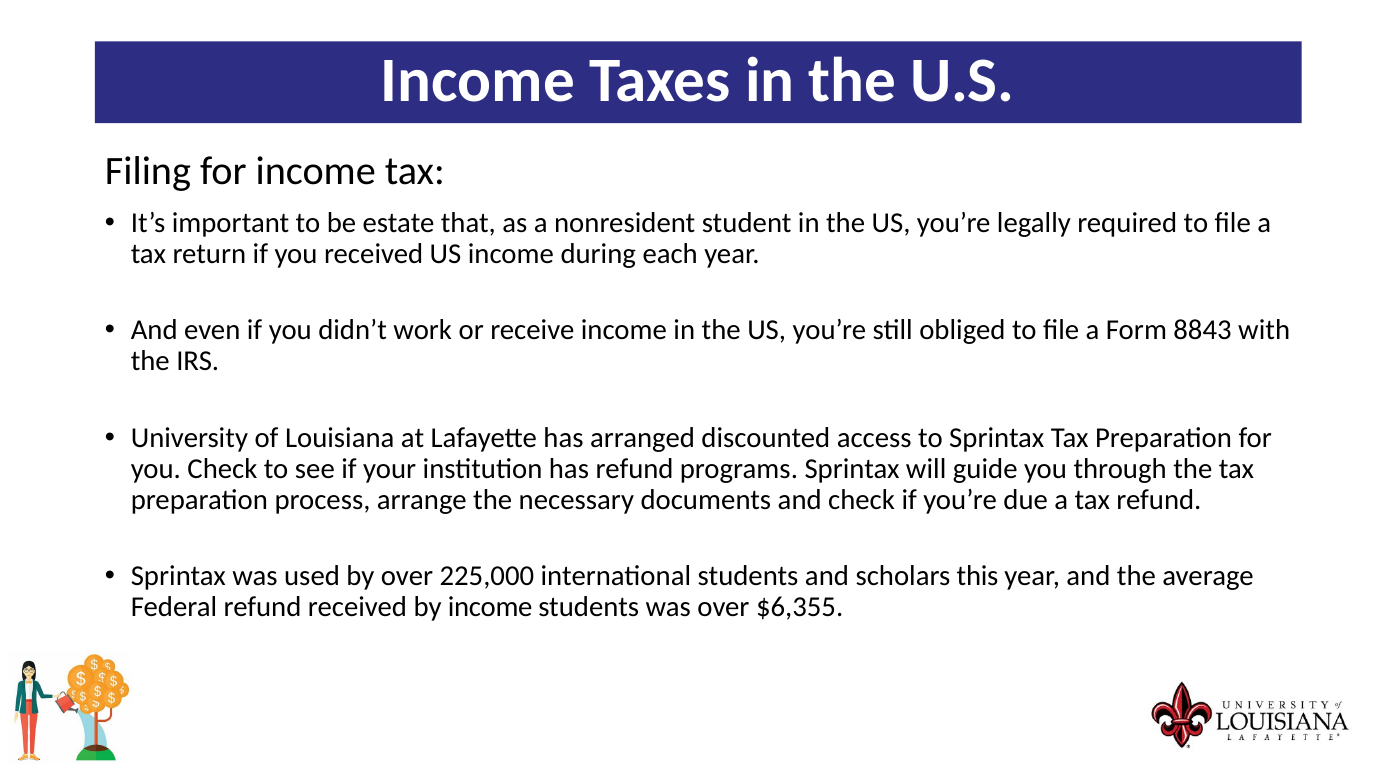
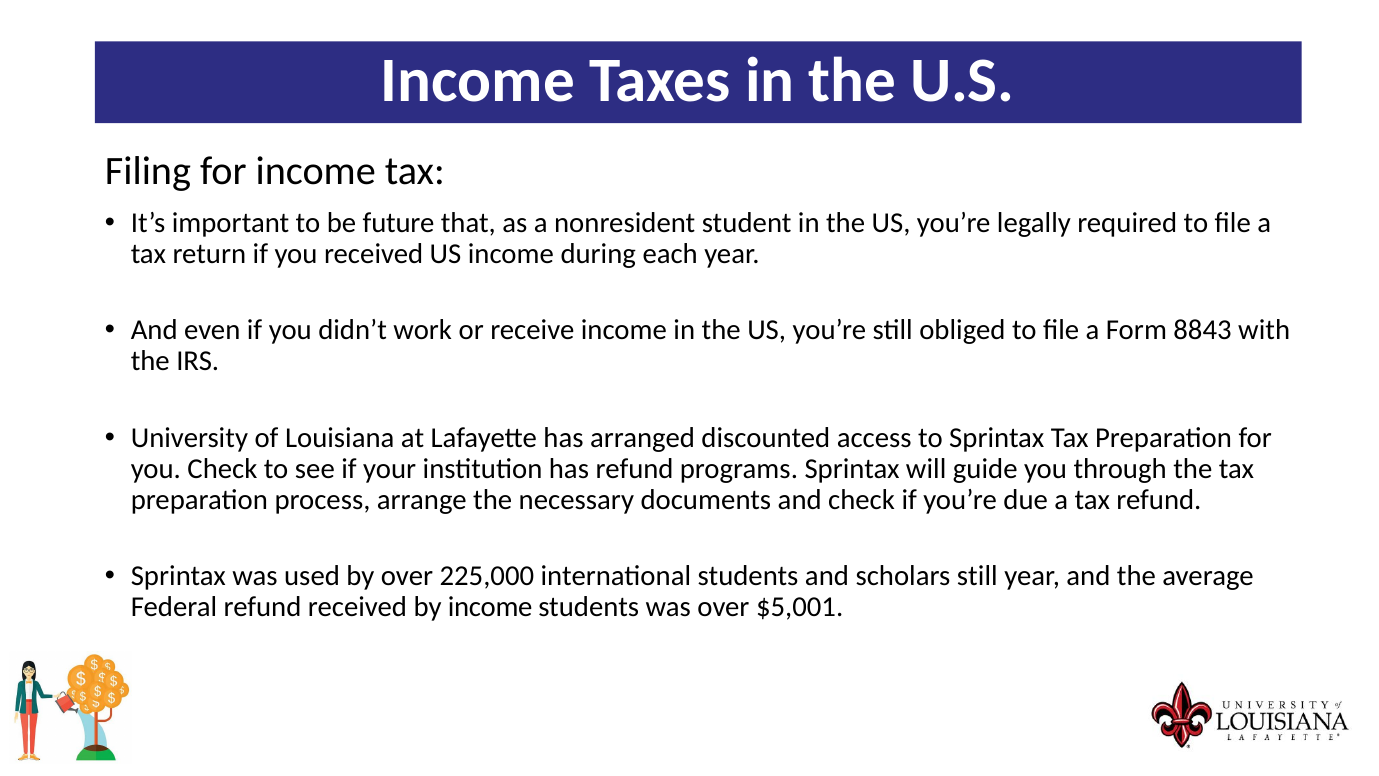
estate: estate -> future (399, 223)
scholars this: this -> still (977, 576)
$6,355: $6,355 -> $5,001 (800, 607)
